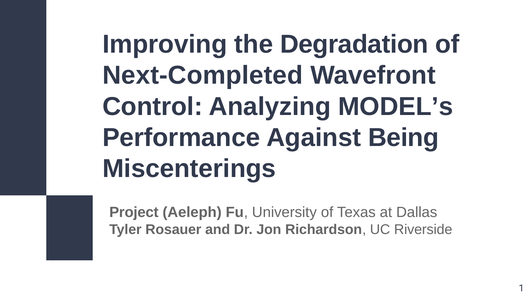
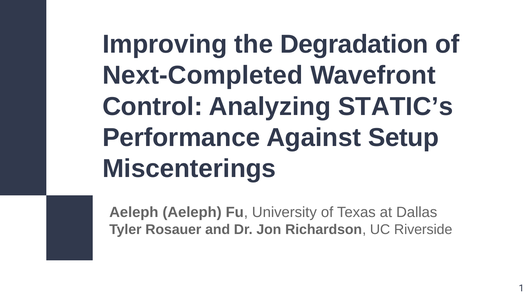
MODEL’s: MODEL’s -> STATIC’s (396, 106)
Being: Being -> Setup (404, 137)
Project: Project -> Aeleph (134, 212)
